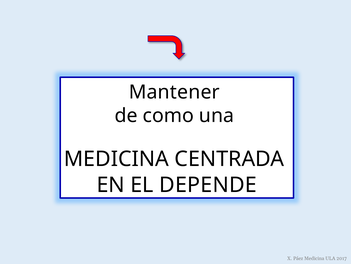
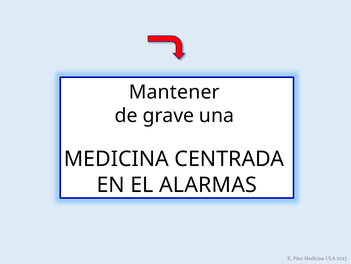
como: como -> grave (168, 115)
DEPENDE: DEPENDE -> ALARMAS (208, 184)
